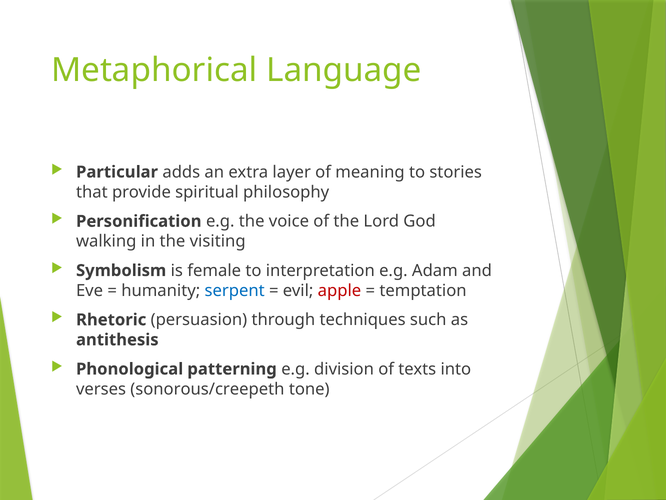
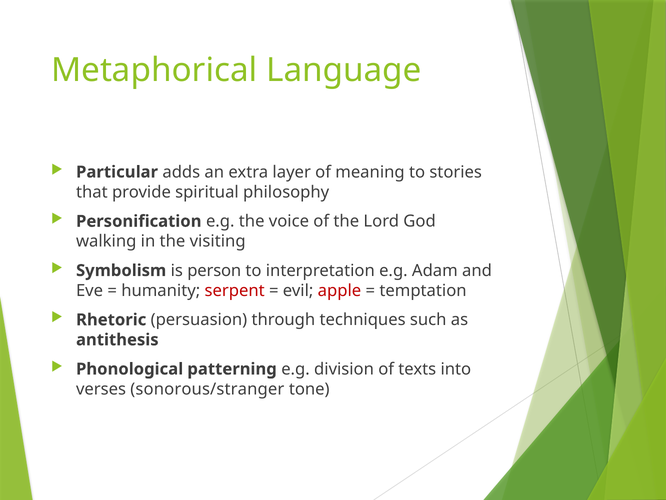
female: female -> person (214, 270)
serpent colour: blue -> red (235, 290)
sonorous/creepeth: sonorous/creepeth -> sonorous/stranger (207, 389)
